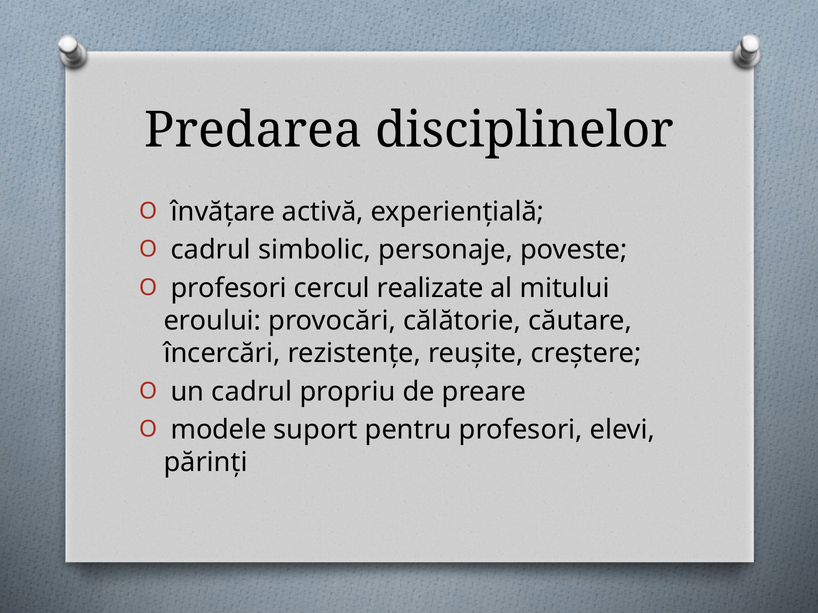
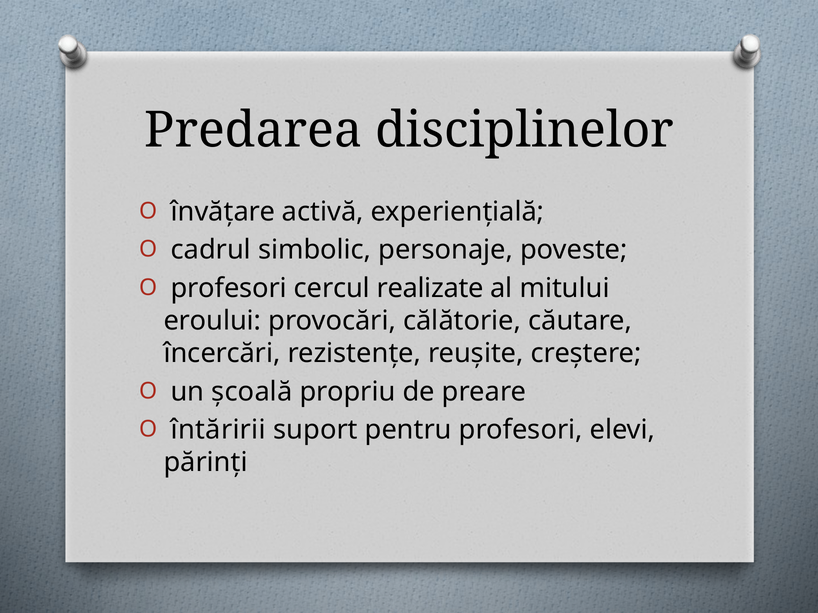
un cadrul: cadrul -> școală (252, 392)
modele: modele -> întăririi (218, 430)
